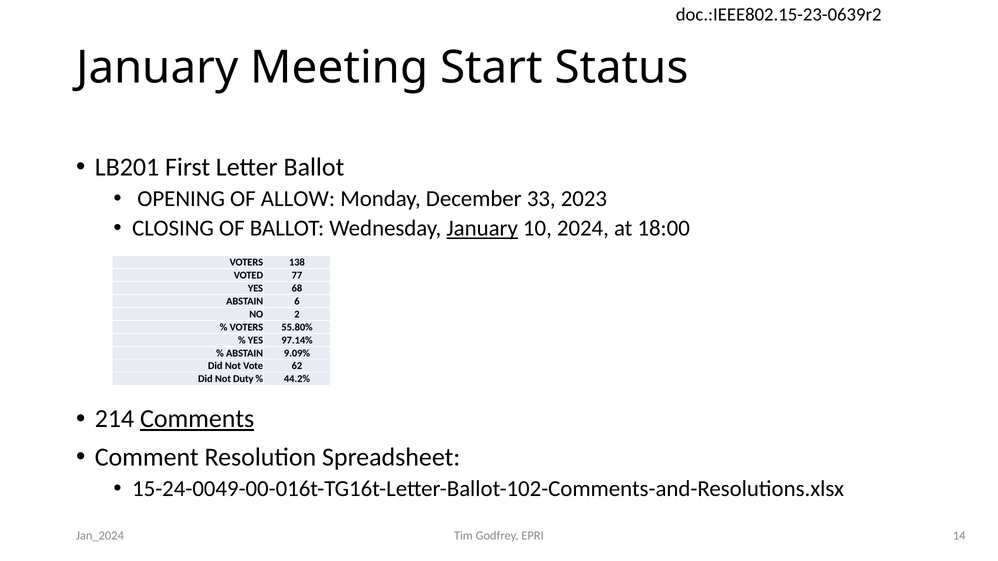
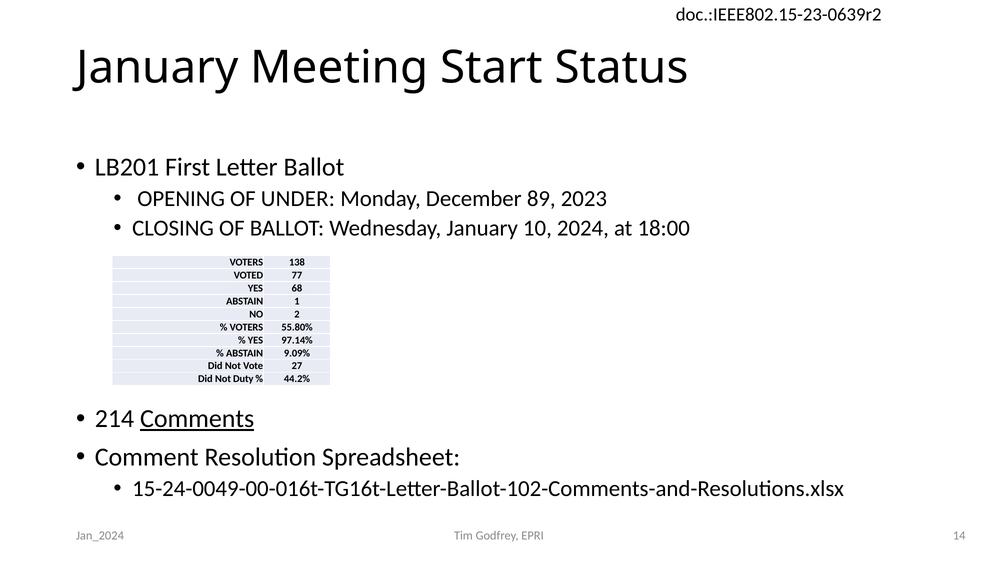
ALLOW: ALLOW -> UNDER (298, 199)
33: 33 -> 89 (541, 199)
January underline: present -> none (482, 228)
6: 6 -> 1 (297, 301)
62: 62 -> 27 (297, 366)
